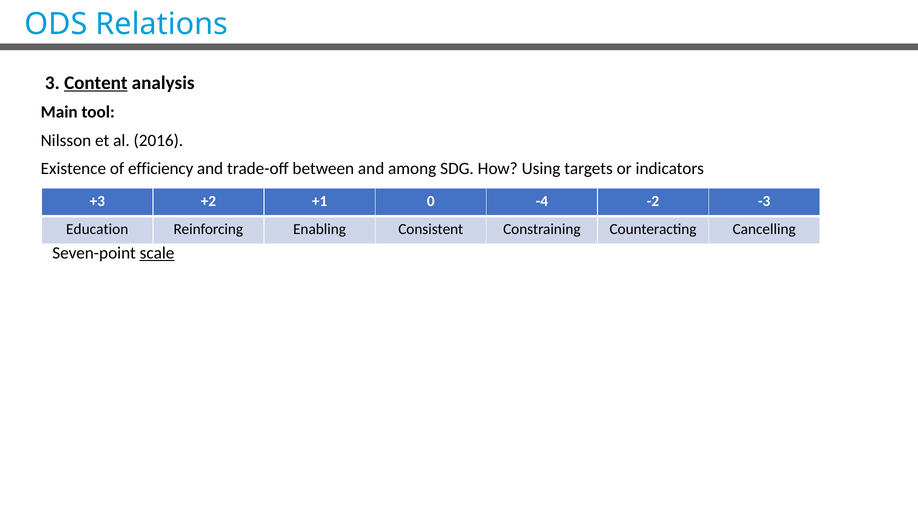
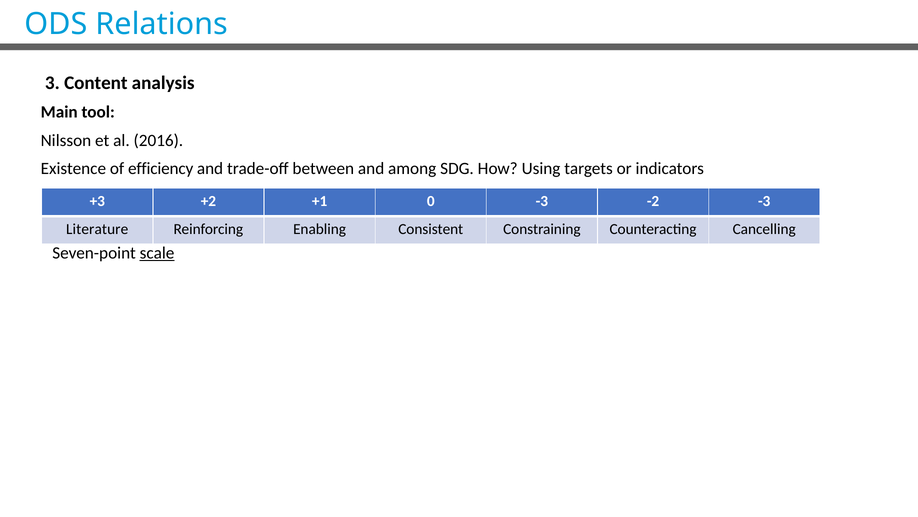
Content underline: present -> none (96, 83)
0 -4: -4 -> -3 (542, 201)
Education: Education -> Literature (97, 229)
